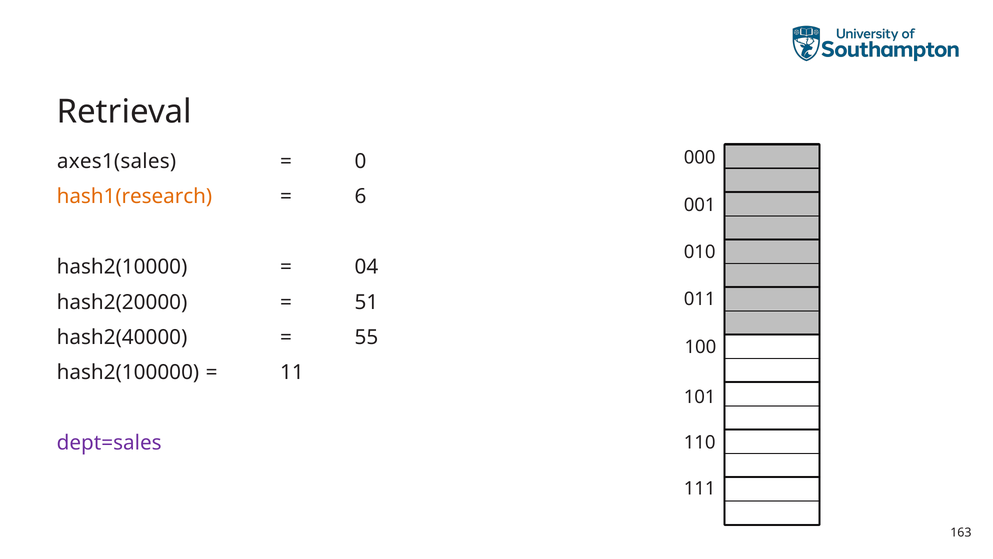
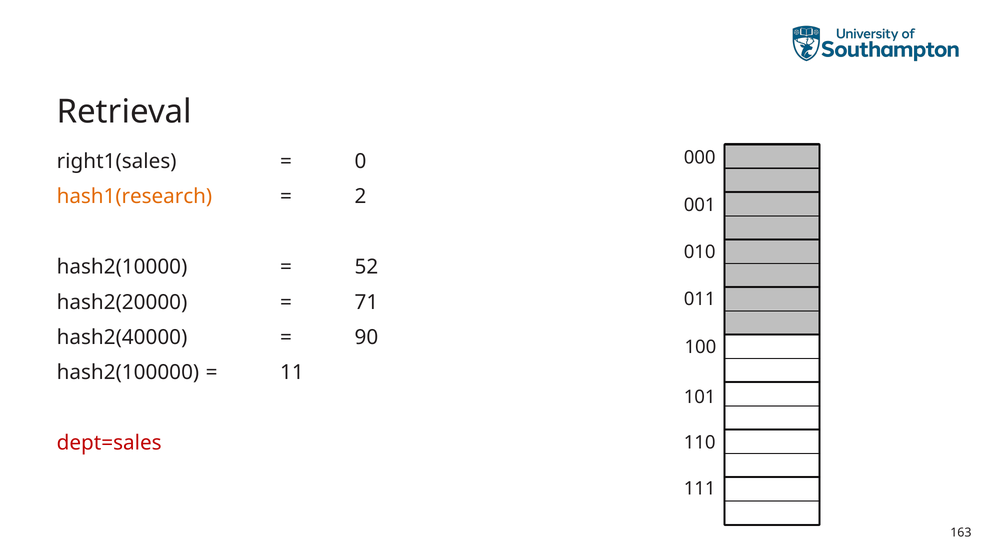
axes1(sales: axes1(sales -> right1(sales (117, 161)
6: 6 -> 2 (360, 196)
04: 04 -> 52 (366, 267)
51: 51 -> 71 (366, 302)
55: 55 -> 90 (366, 337)
dept=sales colour: purple -> red (109, 443)
